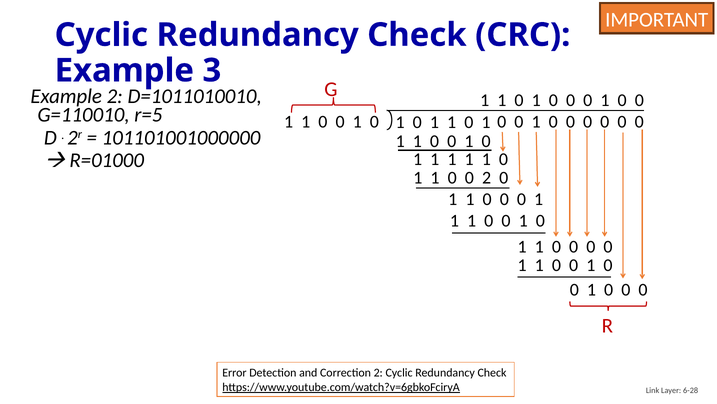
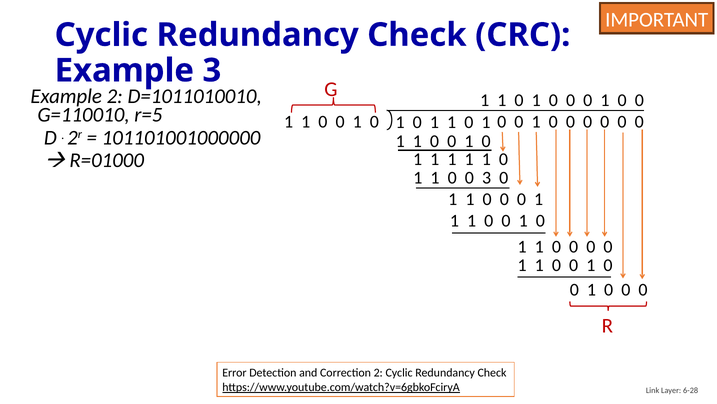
0 2: 2 -> 3 (487, 178)
